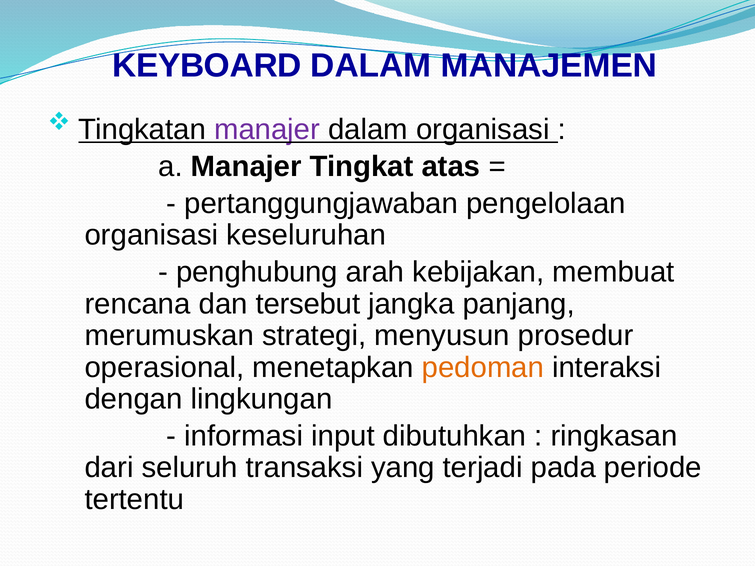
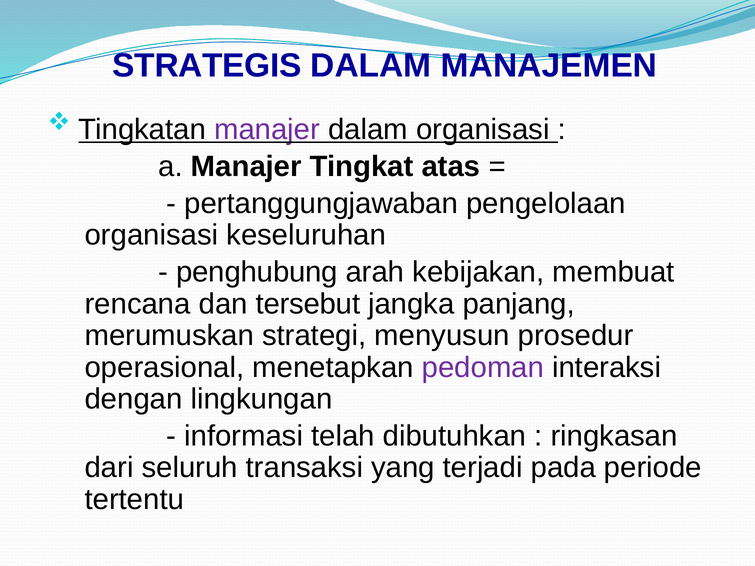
KEYBOARD: KEYBOARD -> STRATEGIS (207, 66)
pedoman colour: orange -> purple (483, 368)
input: input -> telah (343, 436)
